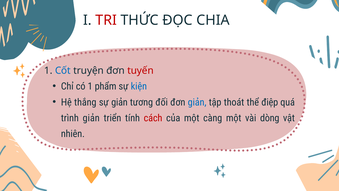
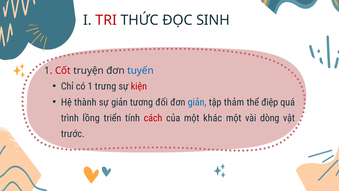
CHIA: CHIA -> SINH (213, 20)
Cốt colour: blue -> red (63, 70)
tuyến colour: red -> blue (140, 70)
phẩm: phẩm -> trưng (106, 86)
kiện colour: blue -> red (139, 86)
thắng: thắng -> thành (85, 102)
thoát: thoát -> thảm (234, 102)
trình giản: giản -> lồng (91, 118)
càng: càng -> khác (213, 118)
nhiên: nhiên -> trước (73, 134)
